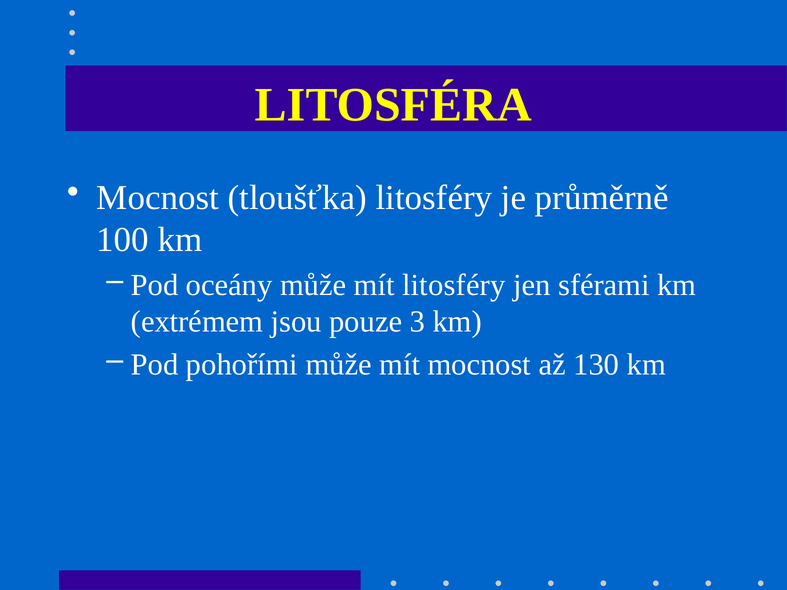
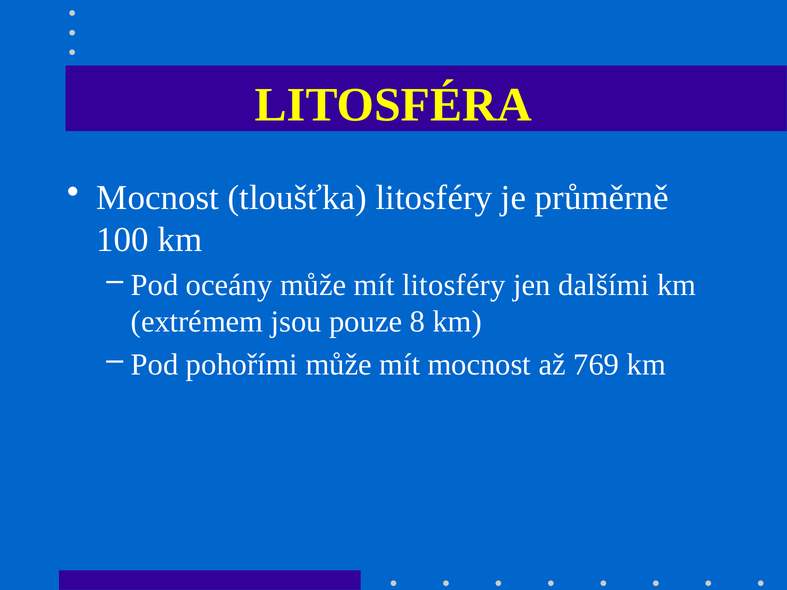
sférami: sférami -> dalšími (604, 285)
3: 3 -> 8 (417, 322)
130: 130 -> 769 (596, 365)
